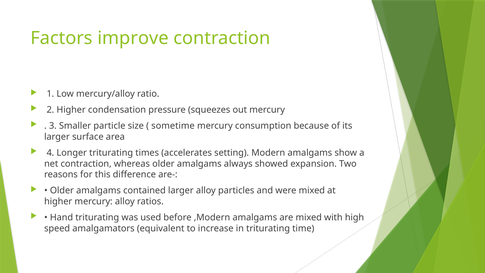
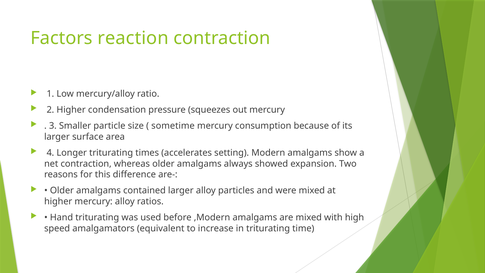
improve: improve -> reaction (133, 38)
